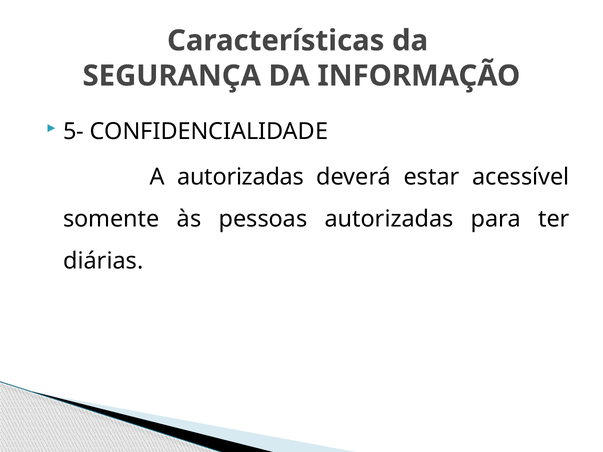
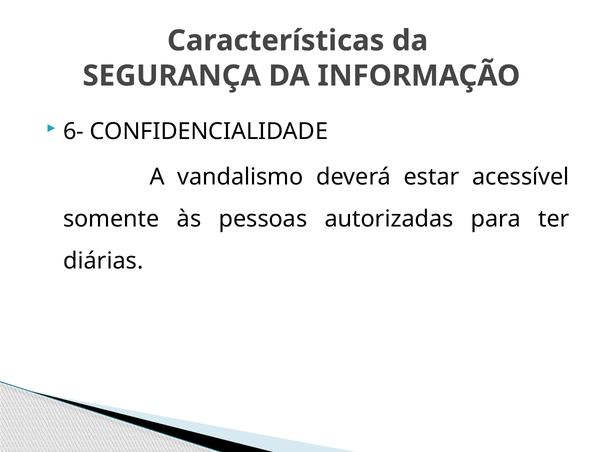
5-: 5- -> 6- (74, 132)
A autorizadas: autorizadas -> vandalismo (241, 177)
